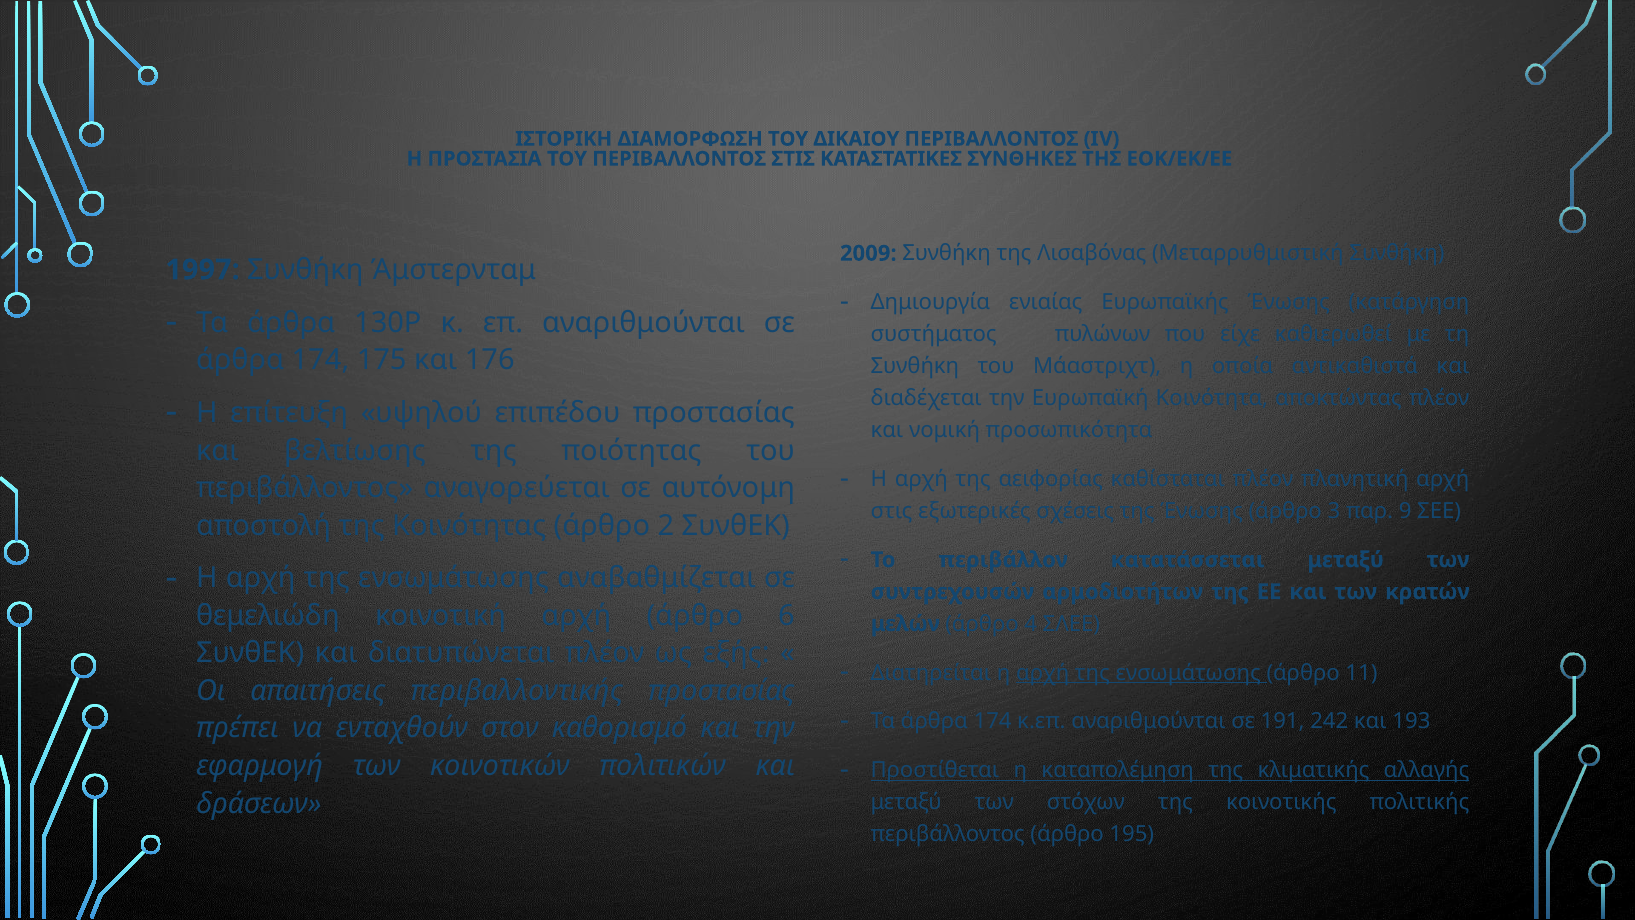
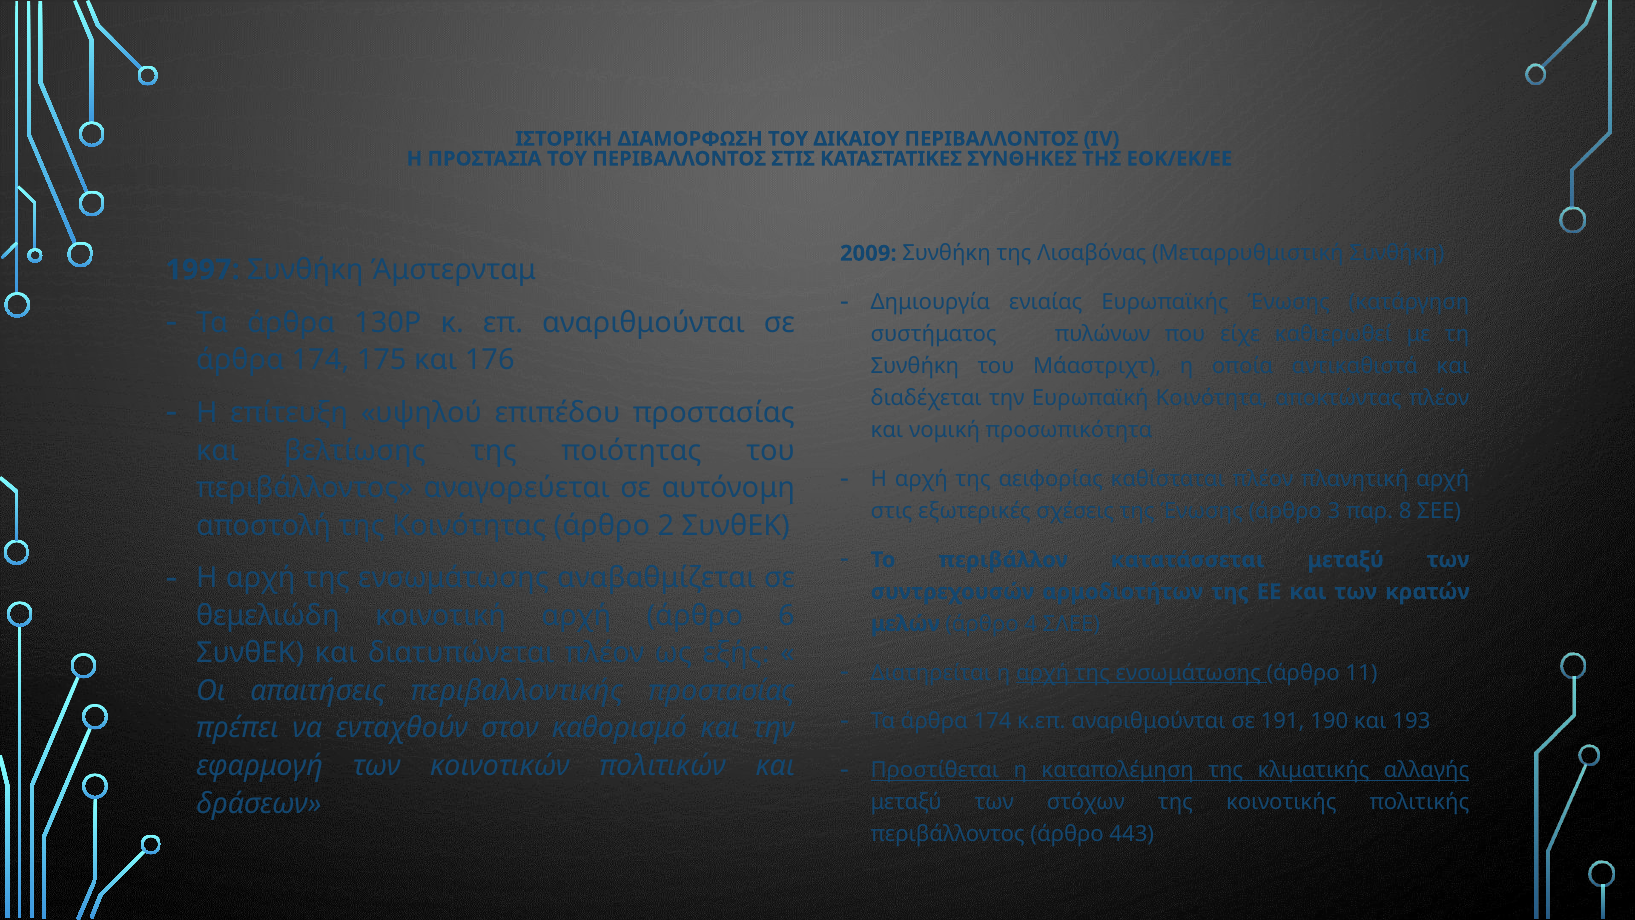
9: 9 -> 8 (1405, 511)
242: 242 -> 190 (1329, 721)
195: 195 -> 443 (1132, 834)
